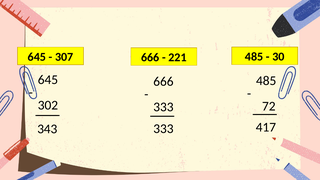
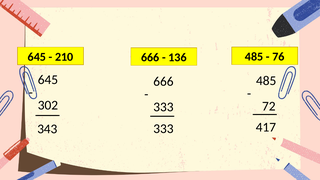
307: 307 -> 210 (64, 57)
221: 221 -> 136 (177, 57)
30: 30 -> 76 (278, 57)
